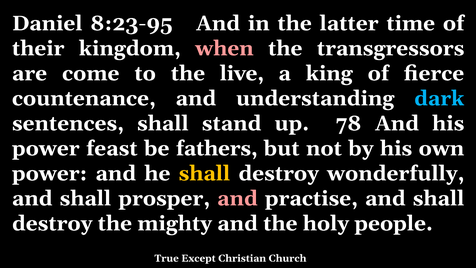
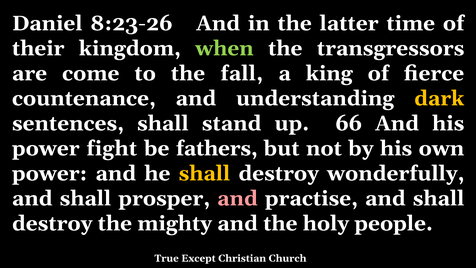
8:23-95: 8:23-95 -> 8:23-26 (131, 23)
when colour: pink -> light green (224, 48)
live: live -> fall (242, 73)
dark colour: light blue -> yellow (439, 98)
78: 78 -> 66 (349, 123)
feast: feast -> fight (112, 148)
